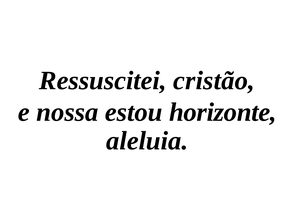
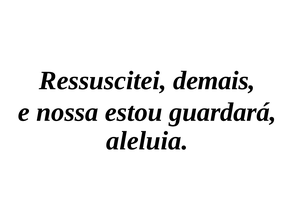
cristão: cristão -> demais (214, 81)
horizonte: horizonte -> guardará (223, 112)
